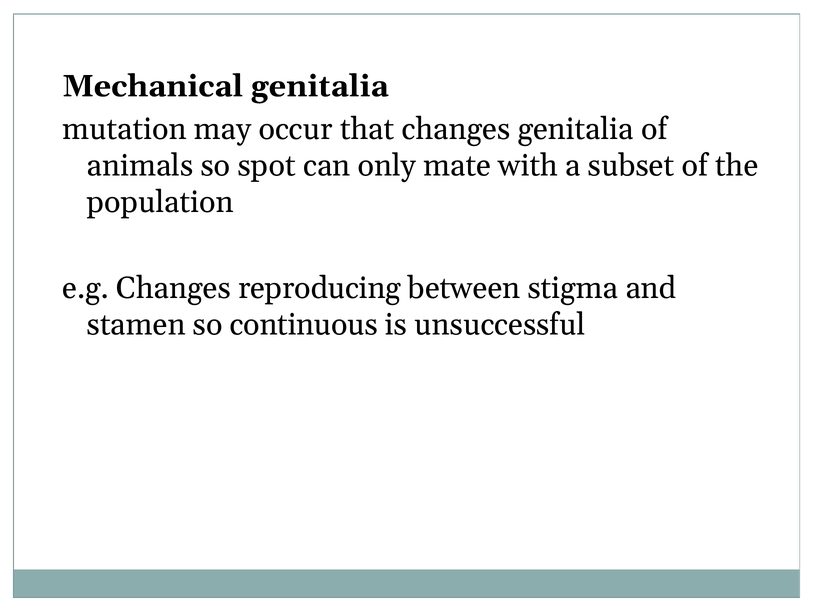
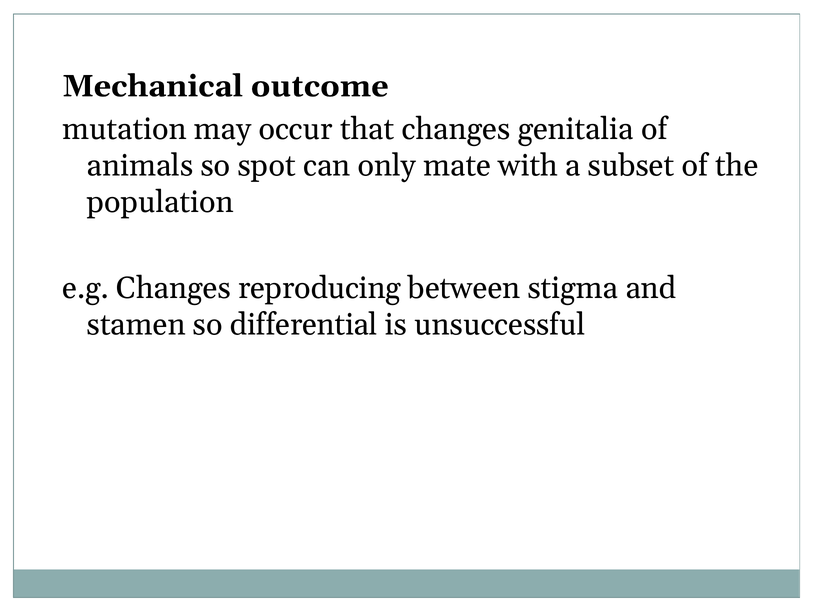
Mechanical genitalia: genitalia -> outcome (320, 86)
continuous: continuous -> differential (304, 324)
